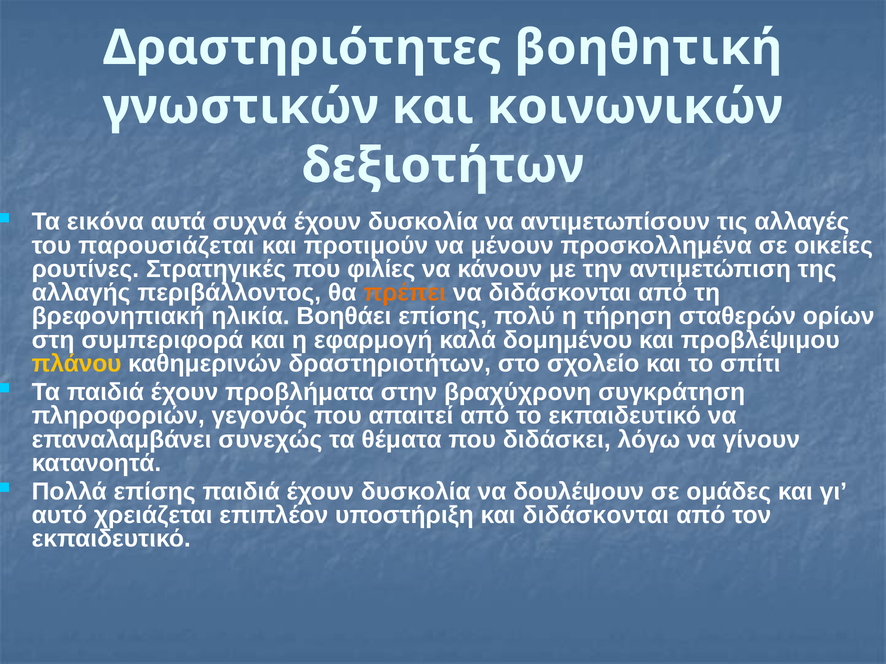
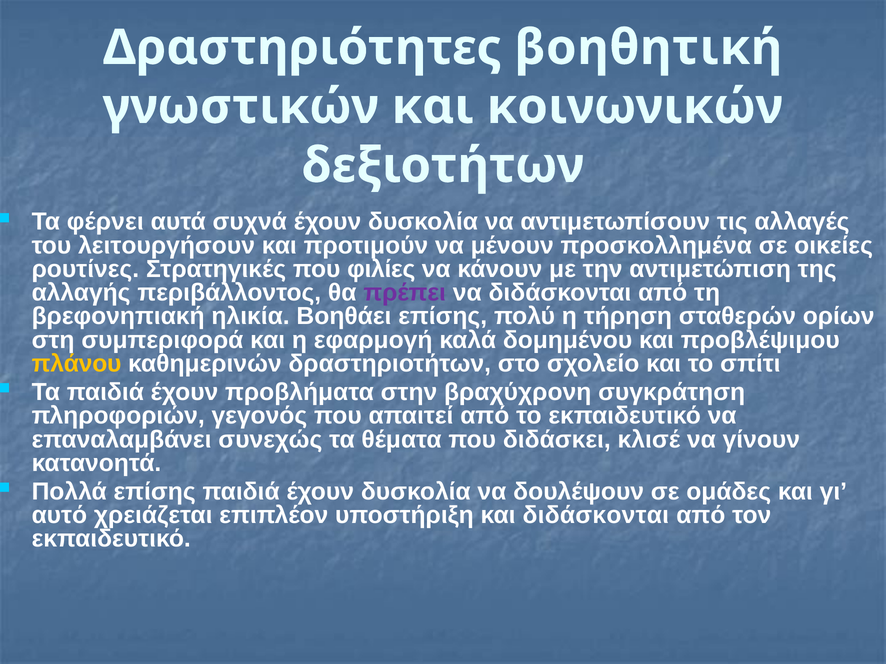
εικόνα: εικόνα -> φέρνει (105, 222)
παρουσιάζεται: παρουσιάζεται -> λειτουργήσουν (167, 246)
πρέπει colour: orange -> purple (405, 293)
λόγω: λόγω -> κλισέ (649, 440)
